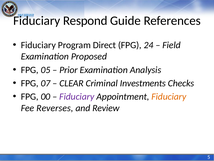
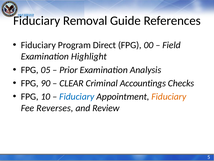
Respond: Respond -> Removal (85, 21)
24: 24 -> 00 (149, 45)
Proposed: Proposed -> Highlight (89, 56)
07: 07 -> 90 (46, 83)
Investments: Investments -> Accountings (143, 83)
00: 00 -> 10 (45, 96)
Fiduciary colour: purple -> blue (77, 96)
